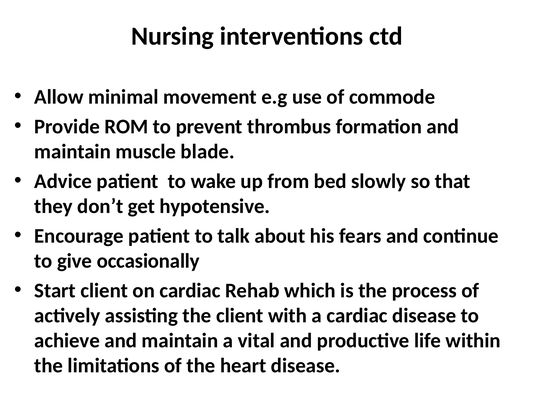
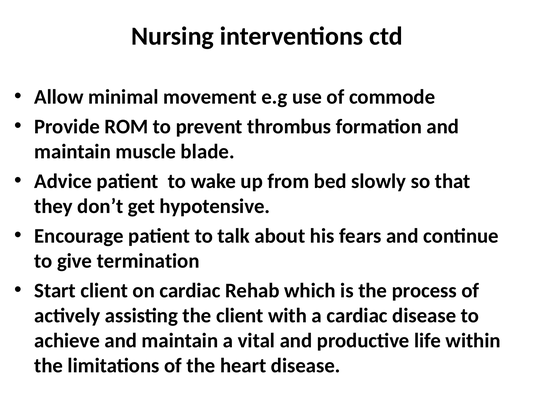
occasionally: occasionally -> termination (148, 261)
